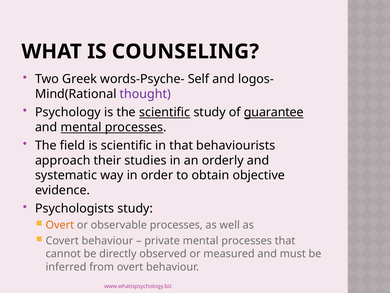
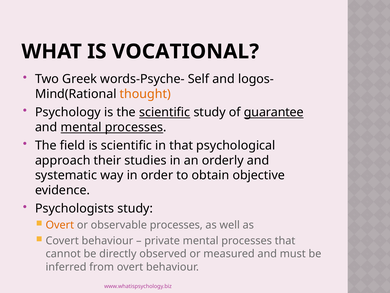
COUNSELING: COUNSELING -> VOCATIONAL (185, 51)
thought colour: purple -> orange (145, 94)
behaviourists: behaviourists -> psychological (236, 145)
